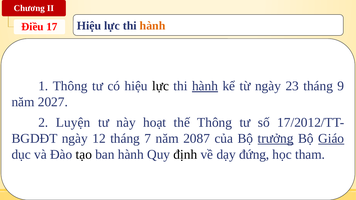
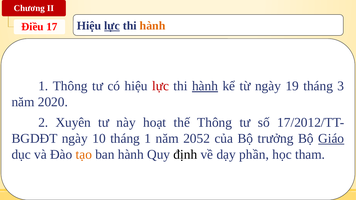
lực underline: none -> present (112, 26)
lực colour: black -> red (161, 86)
23: 23 -> 19 (292, 86)
9: 9 -> 3 (341, 86)
2027: 2027 -> 2020 (53, 102)
Luyện: Luyện -> Xuyên (73, 123)
12: 12 -> 10 (99, 139)
tháng 7: 7 -> 1 (148, 139)
2087: 2087 -> 2052 (197, 139)
trưởng underline: present -> none (276, 139)
tạo colour: black -> orange (84, 155)
đứng: đứng -> phần (254, 155)
